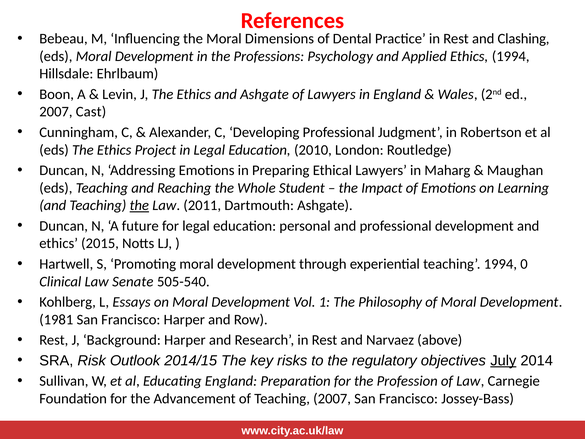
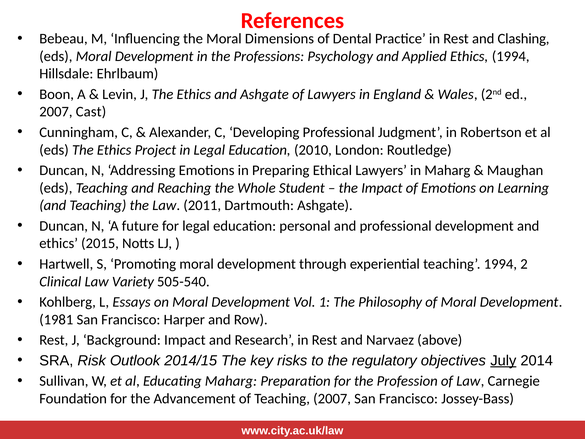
the underline: present -> none (139, 205)
0: 0 -> 2 (524, 264)
Senate: Senate -> Variety (133, 281)
Background Harper: Harper -> Impact (185, 340)
Educating England: England -> Maharg (231, 381)
